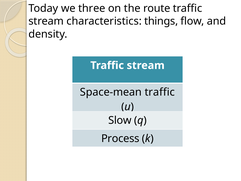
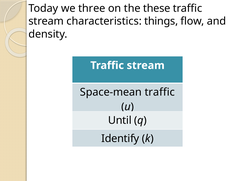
route: route -> these (157, 8)
Slow: Slow -> Until (120, 120)
Process: Process -> Identify (120, 138)
